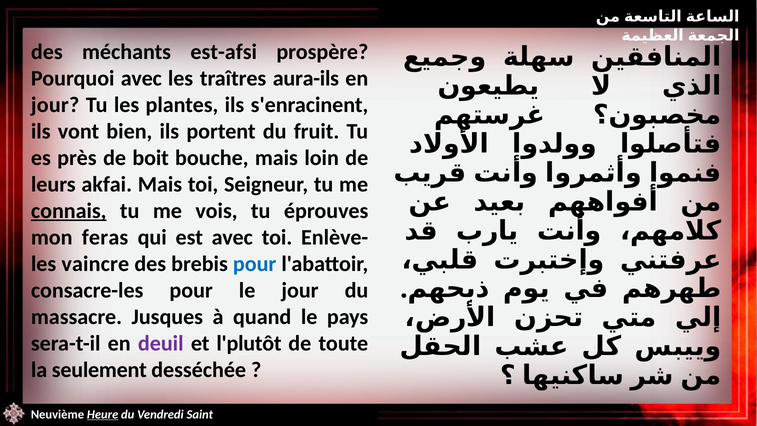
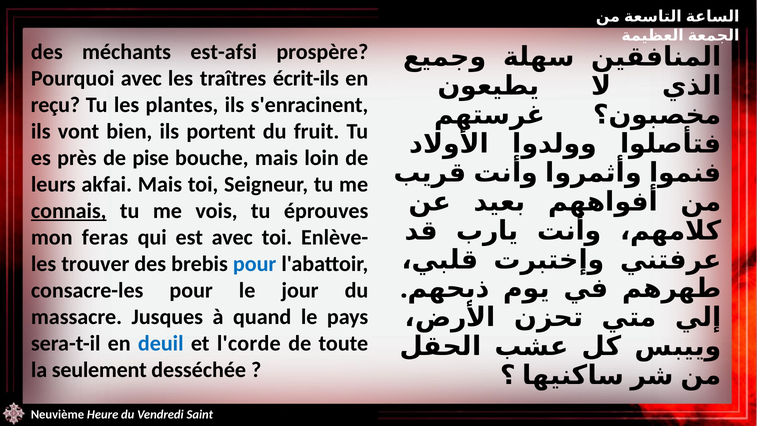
aura-ils: aura-ils -> écrit-ils (306, 78)
jour: jour -> reçu (55, 105)
boit: boit -> pise (151, 158)
vaincre: vaincre -> trouver (95, 264)
deuil colour: purple -> blue (161, 343)
l'plutôt: l'plutôt -> l'corde (249, 343)
Heure underline: present -> none (103, 414)
